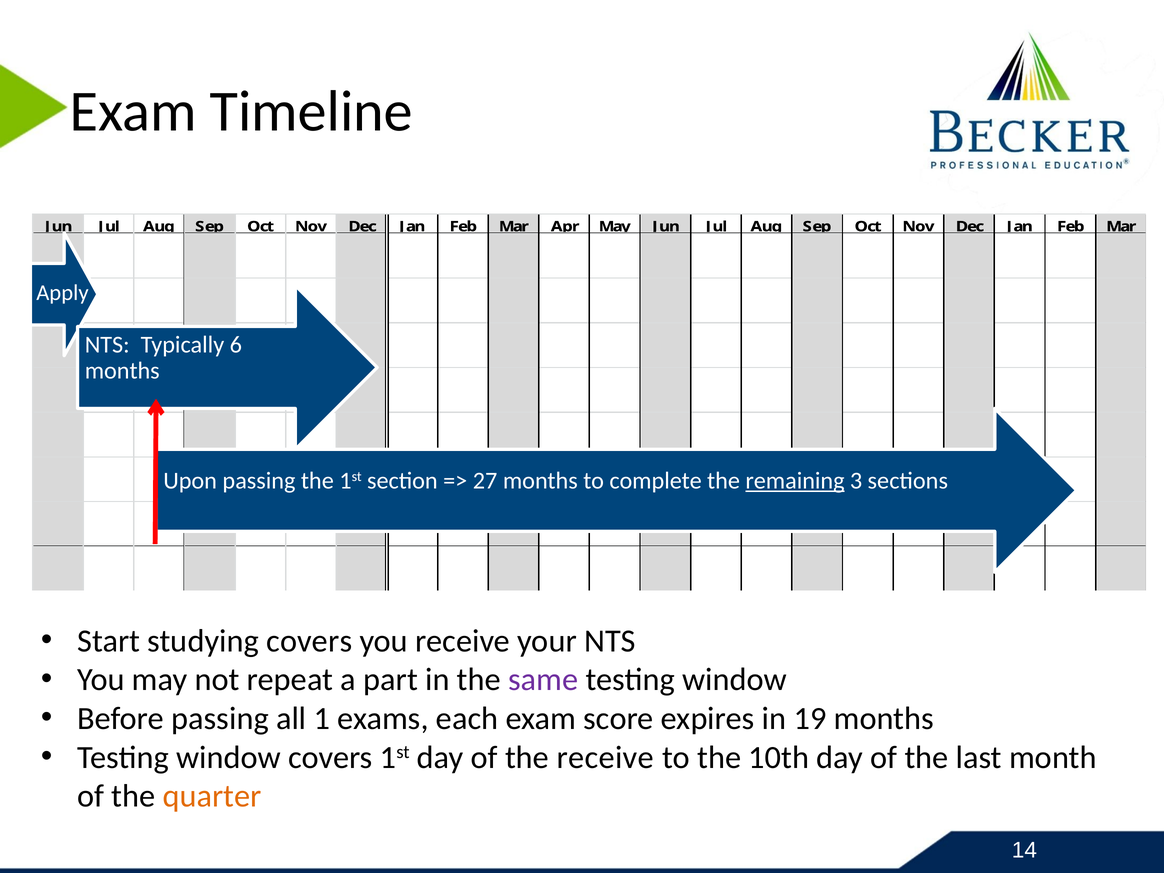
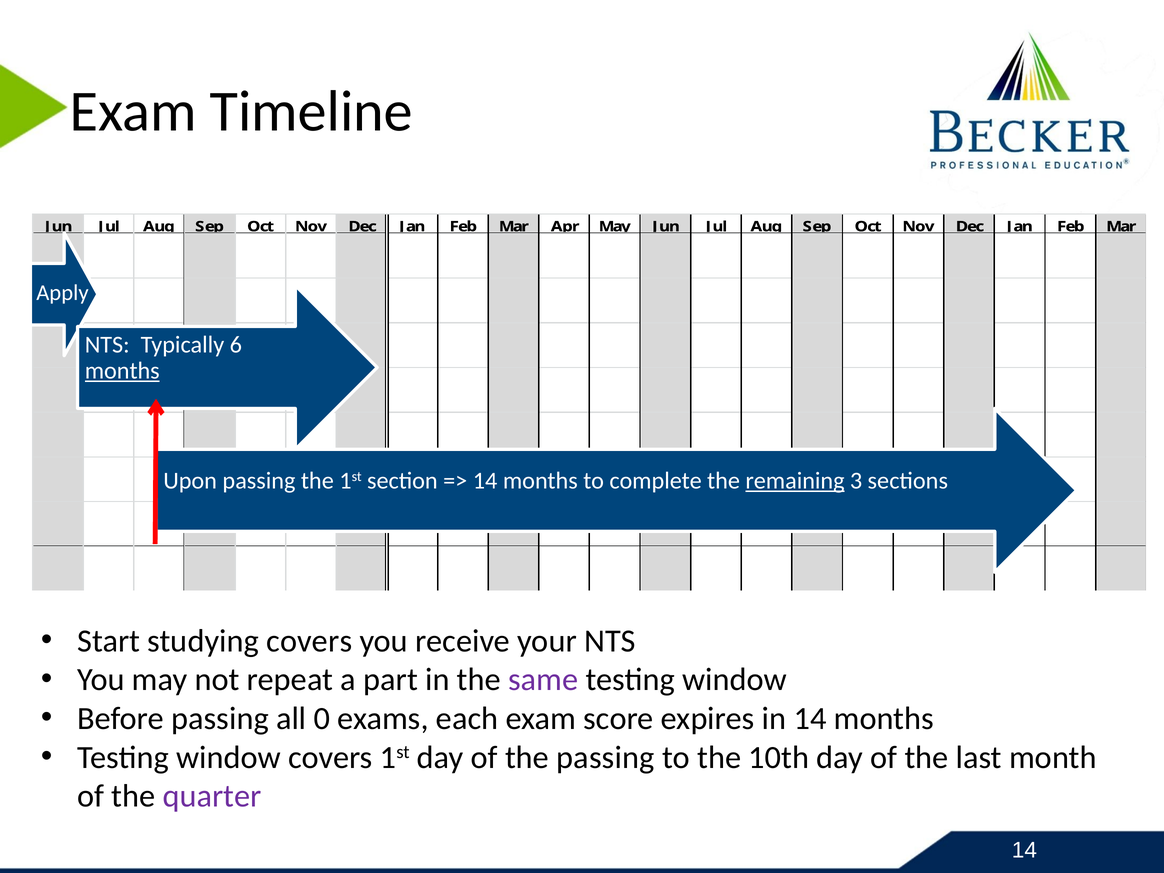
months underline: none -> present (122, 371)
27: 27 -> 14 (485, 481)
1: 1 -> 0 (322, 719)
in 19: 19 -> 14 (810, 719)
the receive: receive -> passing (606, 757)
quarter colour: orange -> purple (212, 796)
